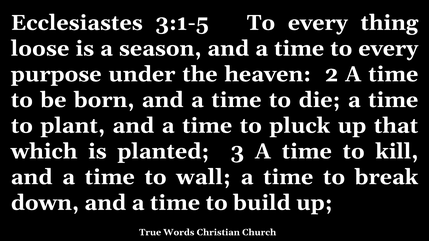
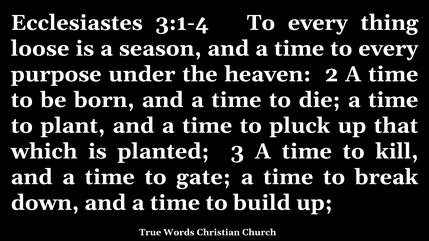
3:1-5: 3:1-5 -> 3:1-4 (182, 23)
wall: wall -> gate (203, 177)
